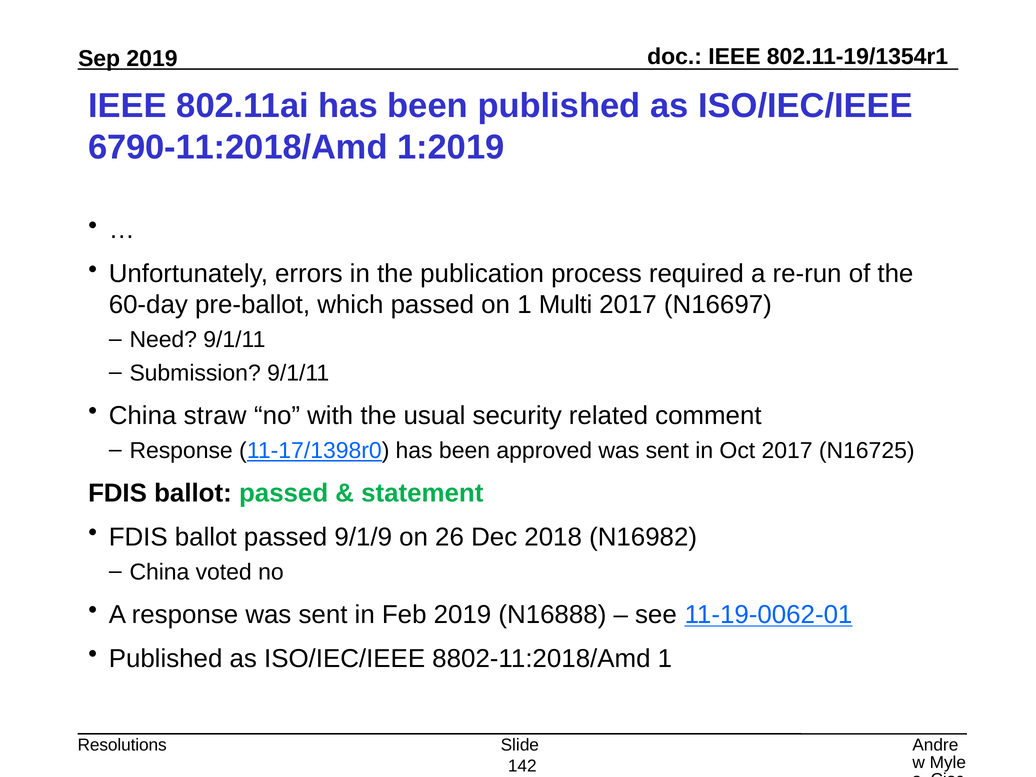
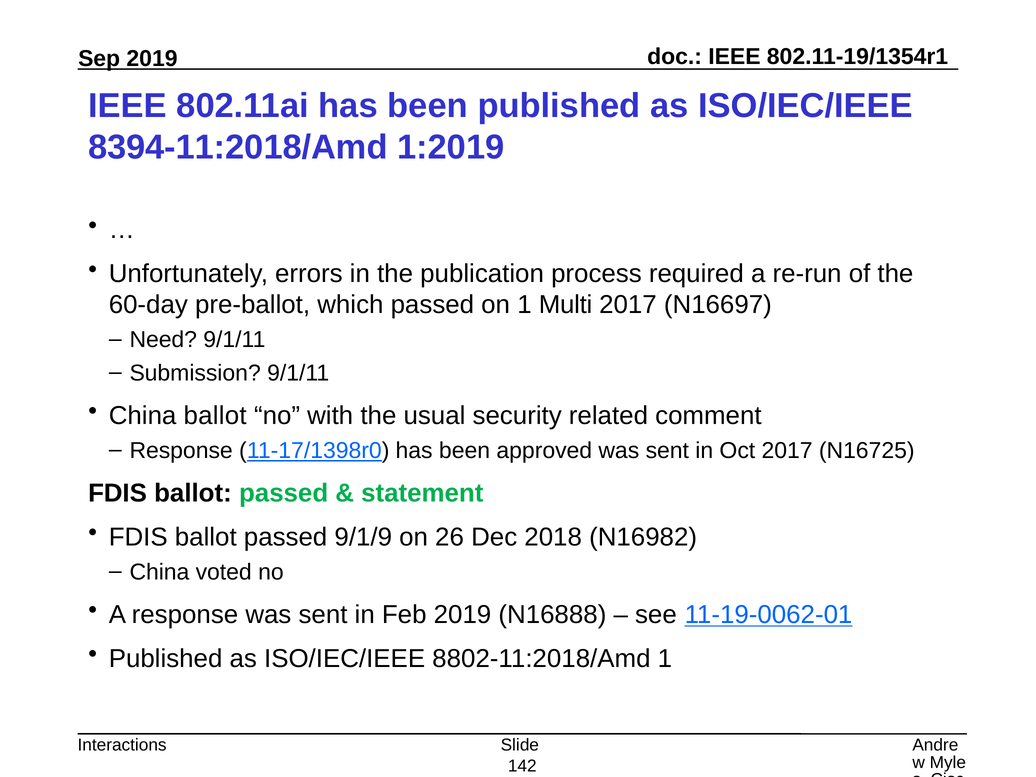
6790-11:2018/Amd: 6790-11:2018/Amd -> 8394-11:2018/Amd (238, 148)
China straw: straw -> ballot (215, 416)
Resolutions: Resolutions -> Interactions (122, 745)
